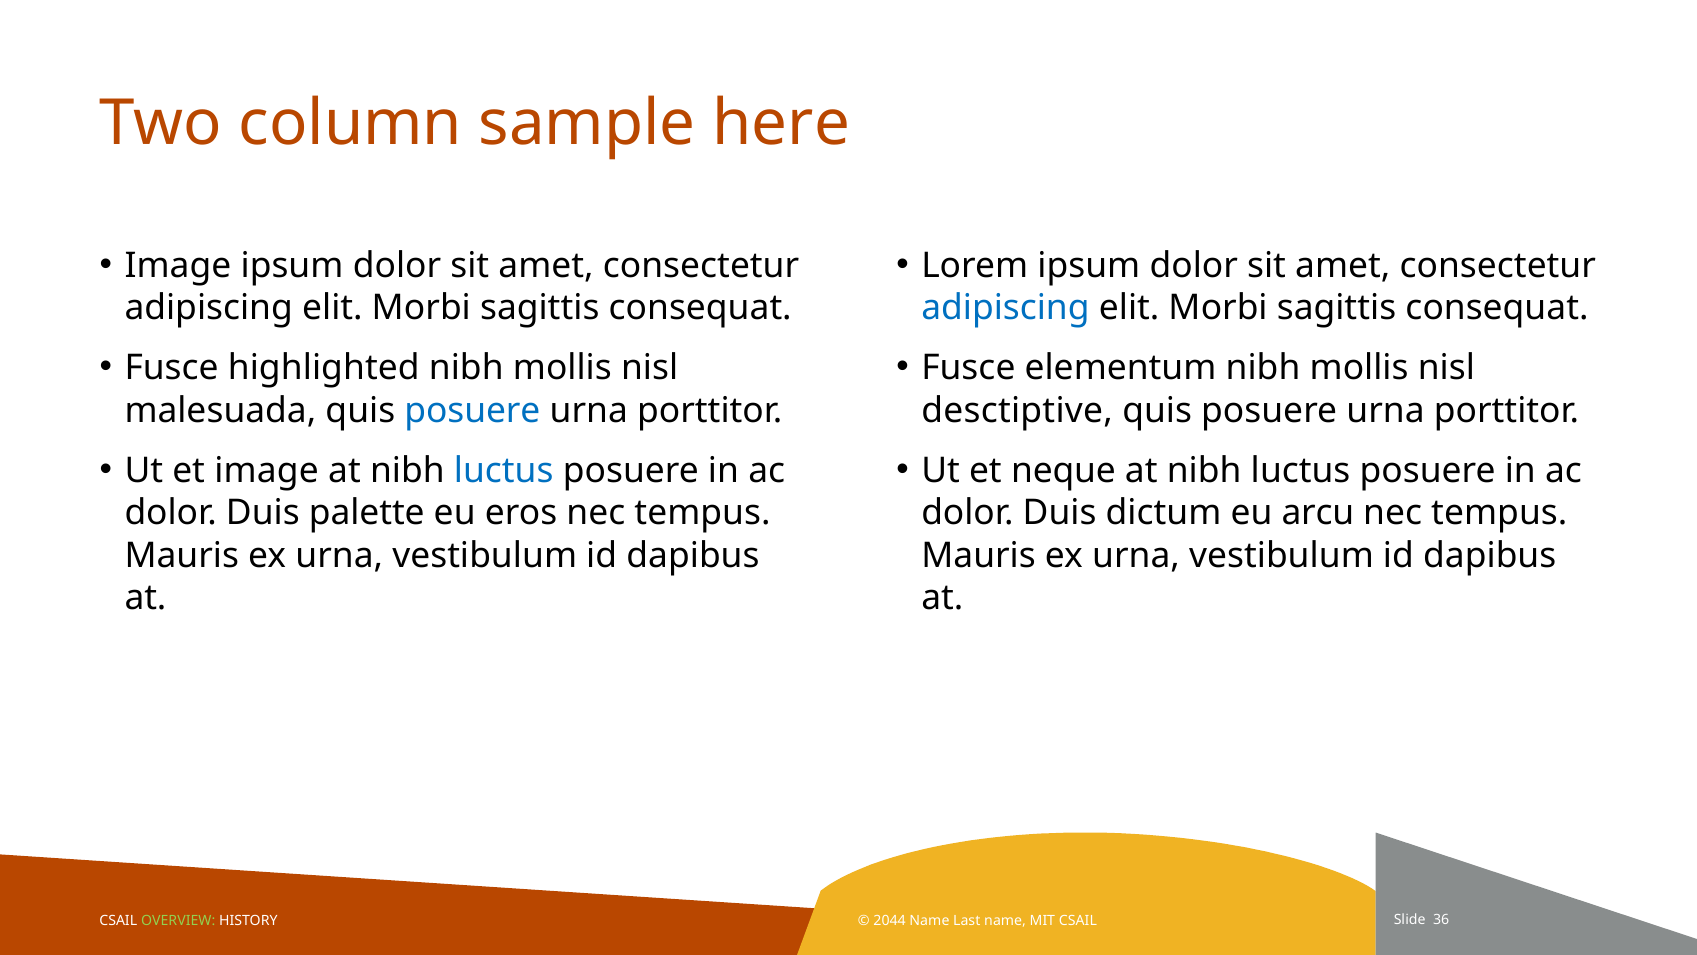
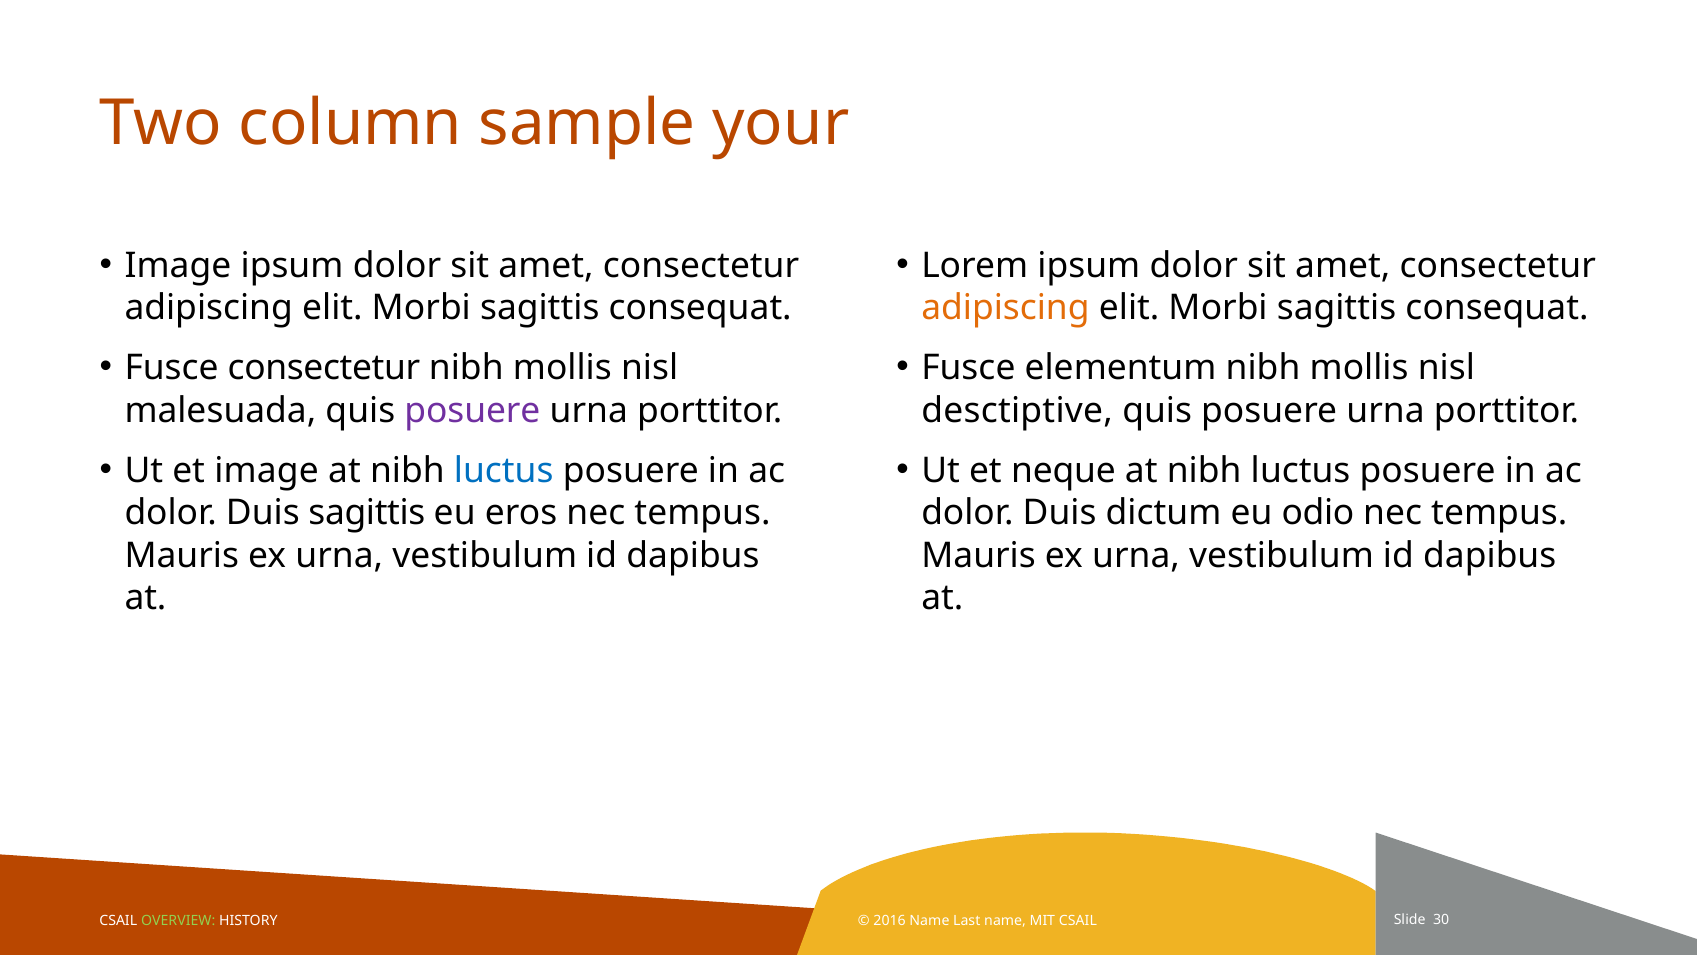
here: here -> your (781, 124)
adipiscing colour: blue -> orange (1005, 308)
Fusce highlighted: highlighted -> consectetur (324, 368)
posuere colour: blue -> purple (472, 410)
Duis palette: palette -> sagittis (367, 513)
arcu: arcu -> odio (1318, 513)
2044: 2044 -> 2016 (890, 920)
36: 36 -> 30 (1441, 919)
